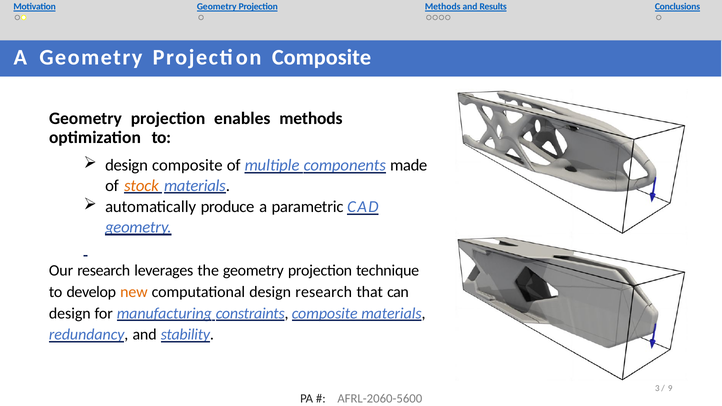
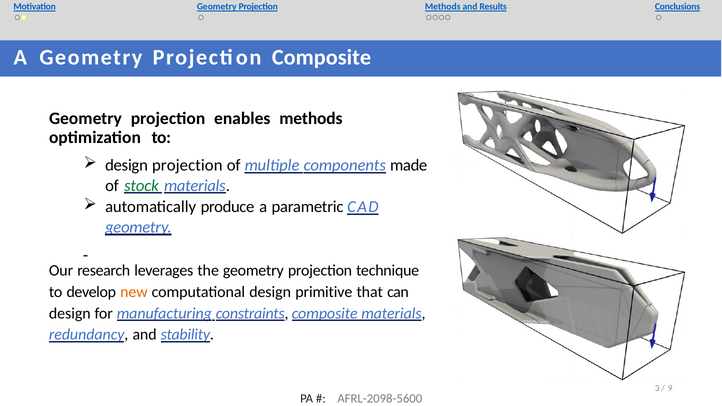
design composite: composite -> projection (187, 165)
stock colour: orange -> green (141, 186)
design research: research -> primitive (324, 292)
AFRL-2060-5600: AFRL-2060-5600 -> AFRL-2098-5600 (380, 399)
